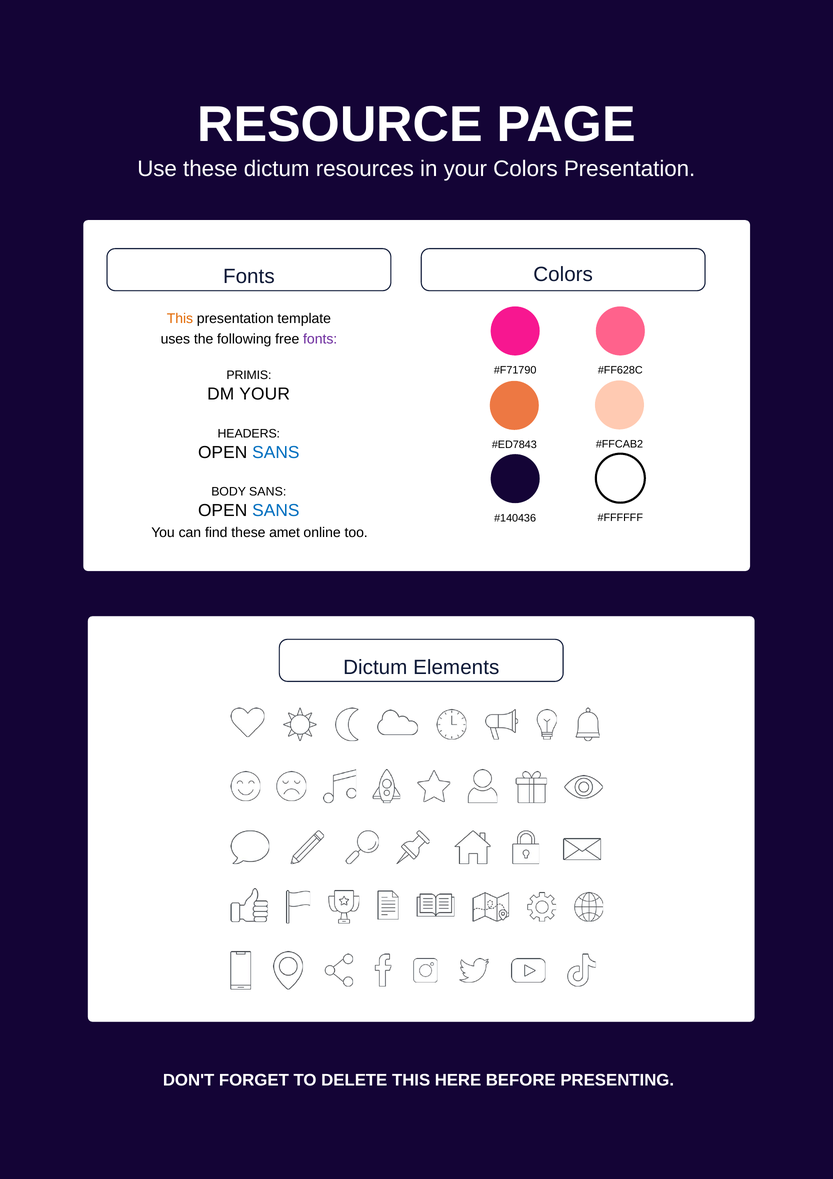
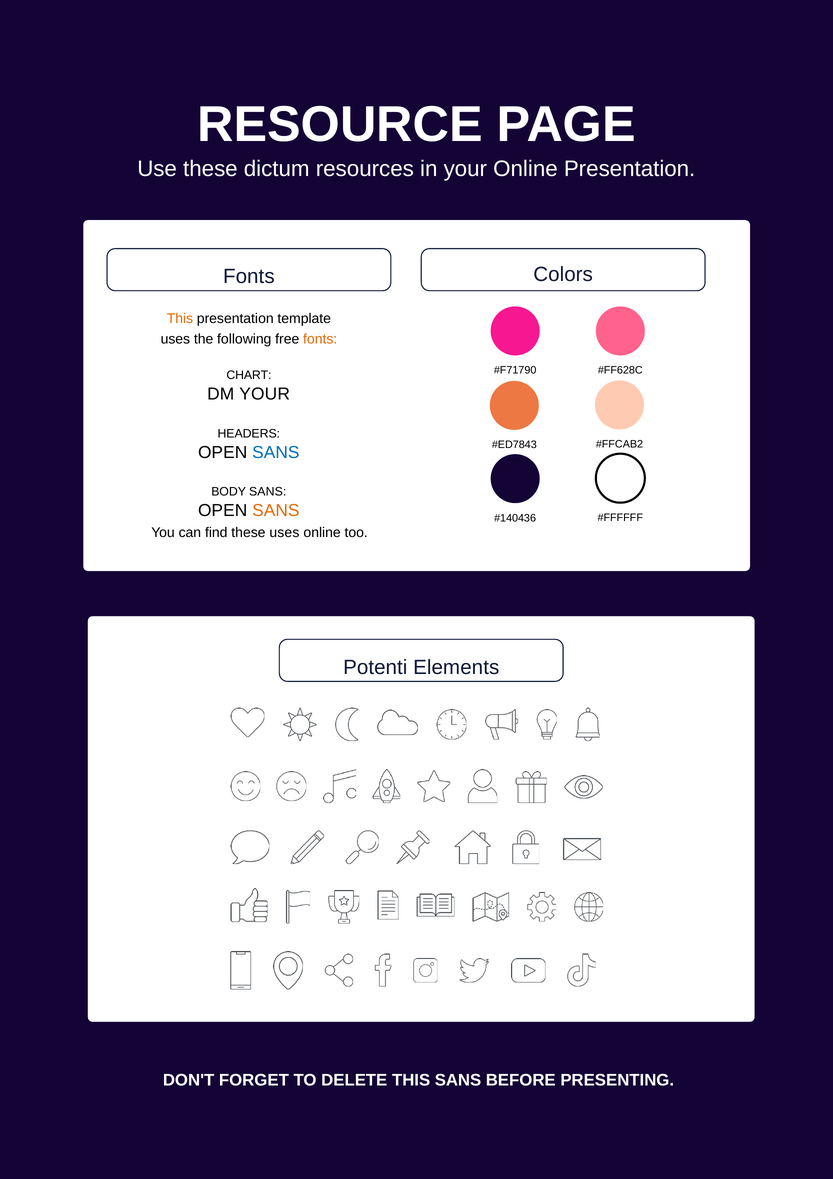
your Colors: Colors -> Online (525, 169)
fonts colour: purple -> orange (320, 339)
PRIMIS: PRIMIS -> CHART (249, 375)
SANS colour: blue -> orange (276, 510)
these amet: amet -> uses (284, 533)
Dictum: Dictum -> Potenti (375, 667)
THIS HERE: HERE -> SANS (458, 1080)
